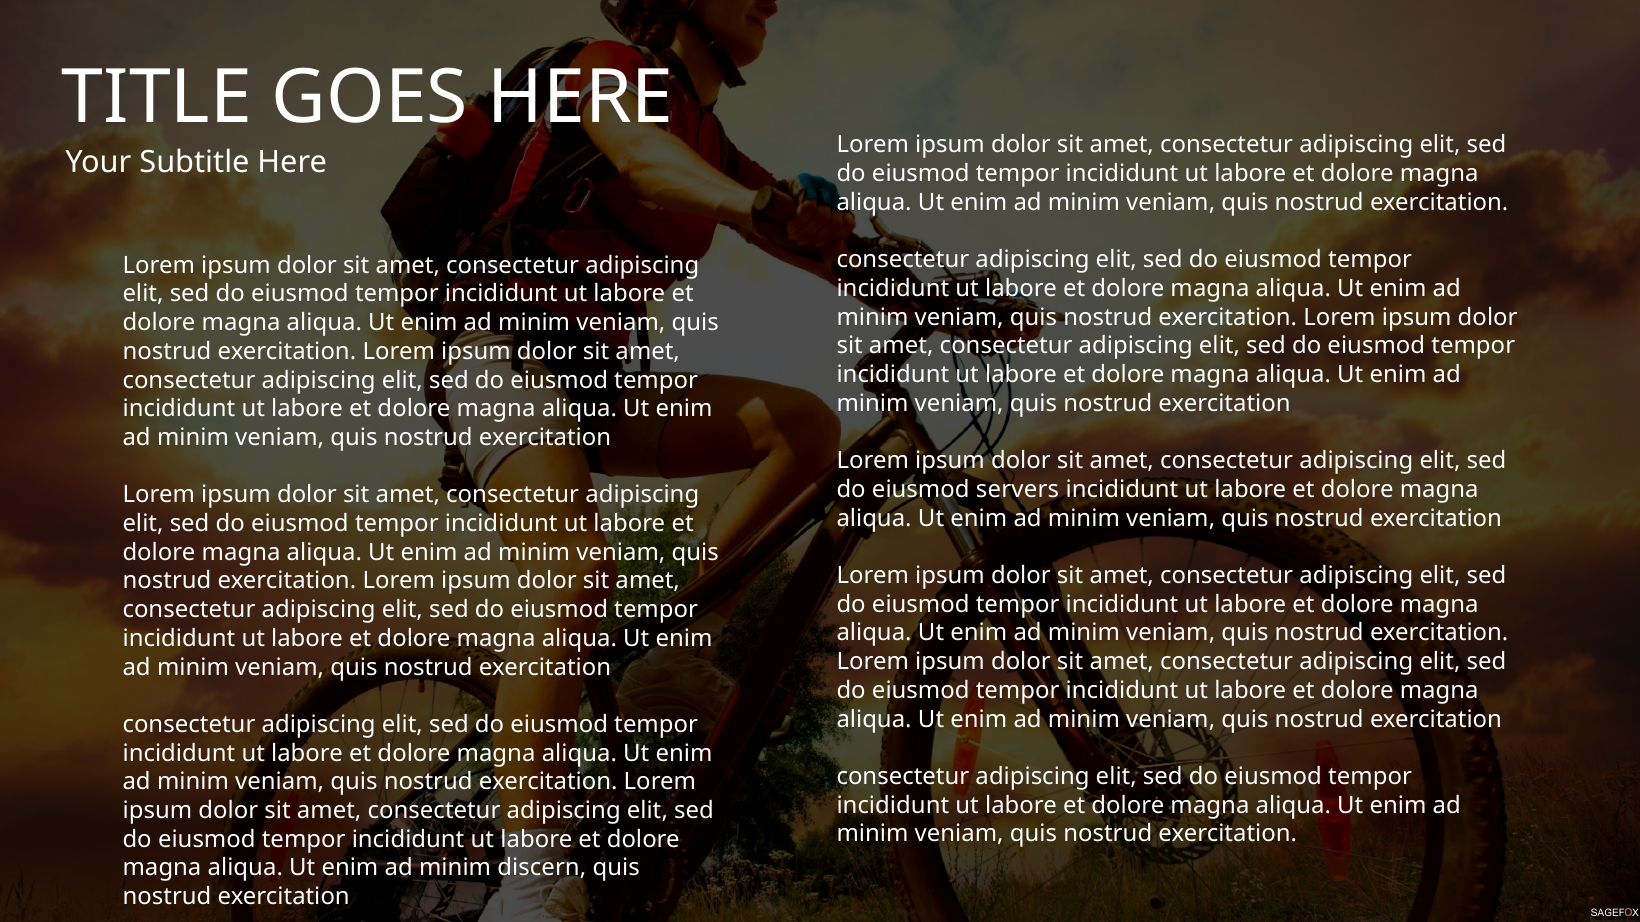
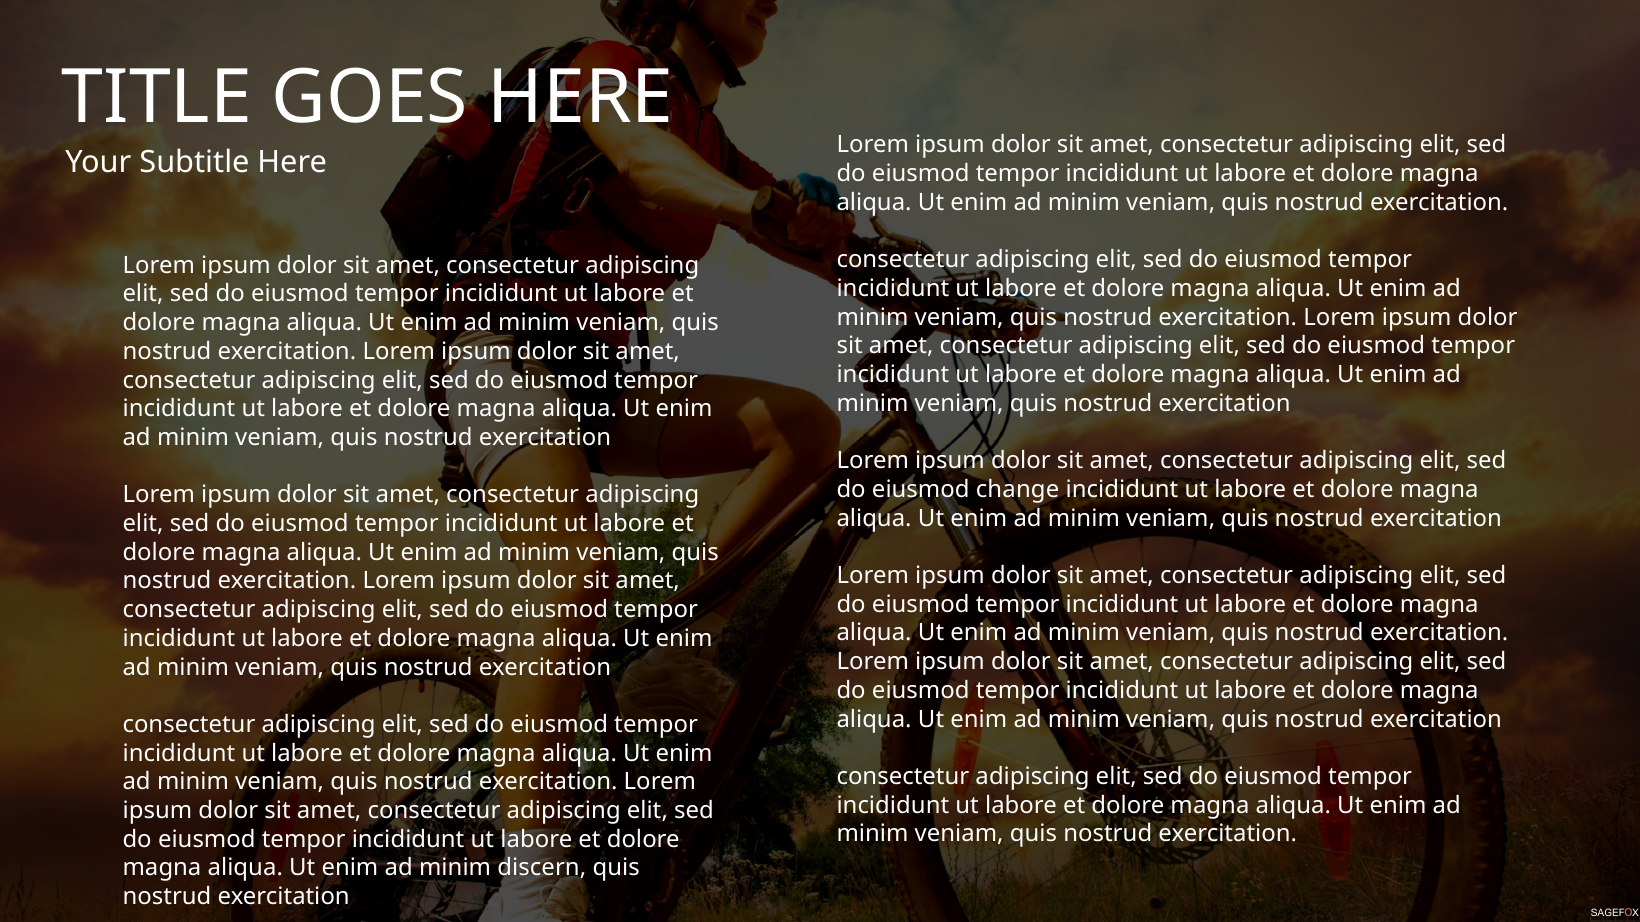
servers: servers -> change (1018, 490)
